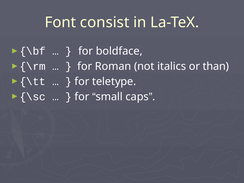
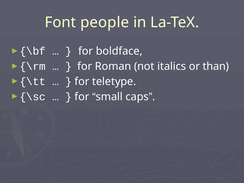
consist: consist -> people (105, 22)
